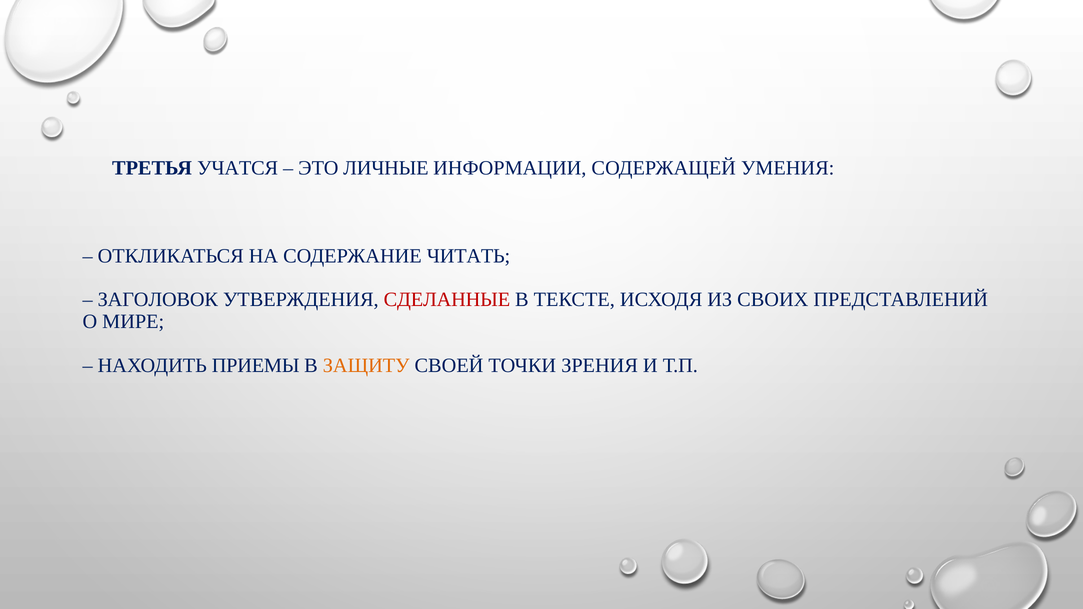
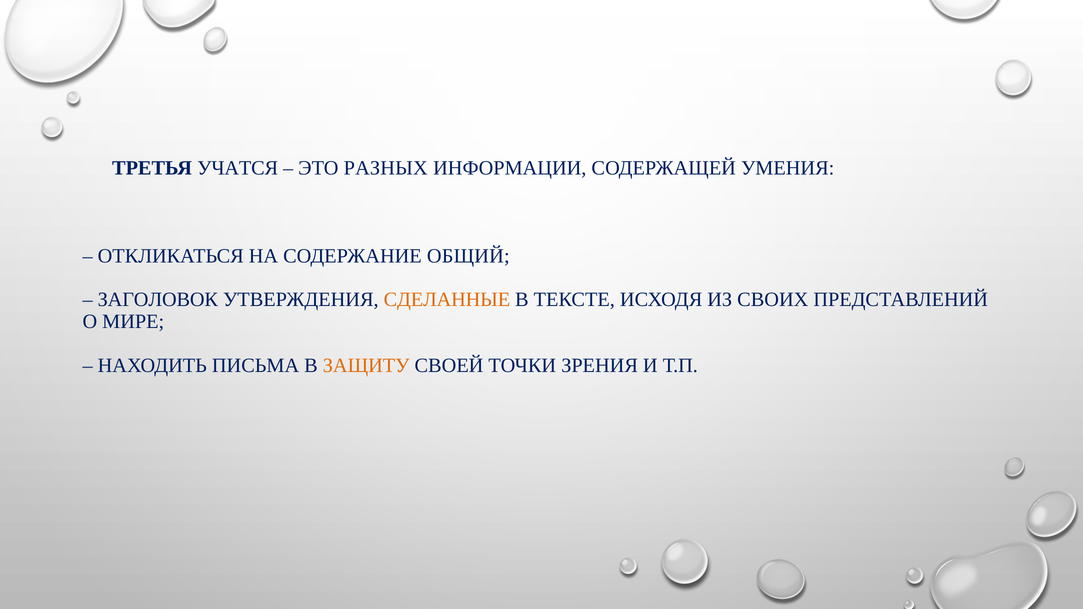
ЛИЧНЫЕ: ЛИЧНЫЕ -> РАЗНЫХ (386, 168)
ЧИТАТЬ: ЧИТАТЬ -> ОБЩИЙ (468, 256)
СДЕЛАННЫЕ colour: red -> orange (447, 300)
ПРИЕМЫ: ПРИЕМЫ -> ПИСЬМА (256, 366)
